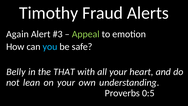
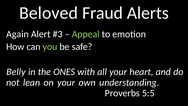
Timothy: Timothy -> Beloved (48, 13)
you colour: light blue -> light green (50, 47)
THAT: THAT -> ONES (64, 72)
0:5: 0:5 -> 5:5 (148, 93)
